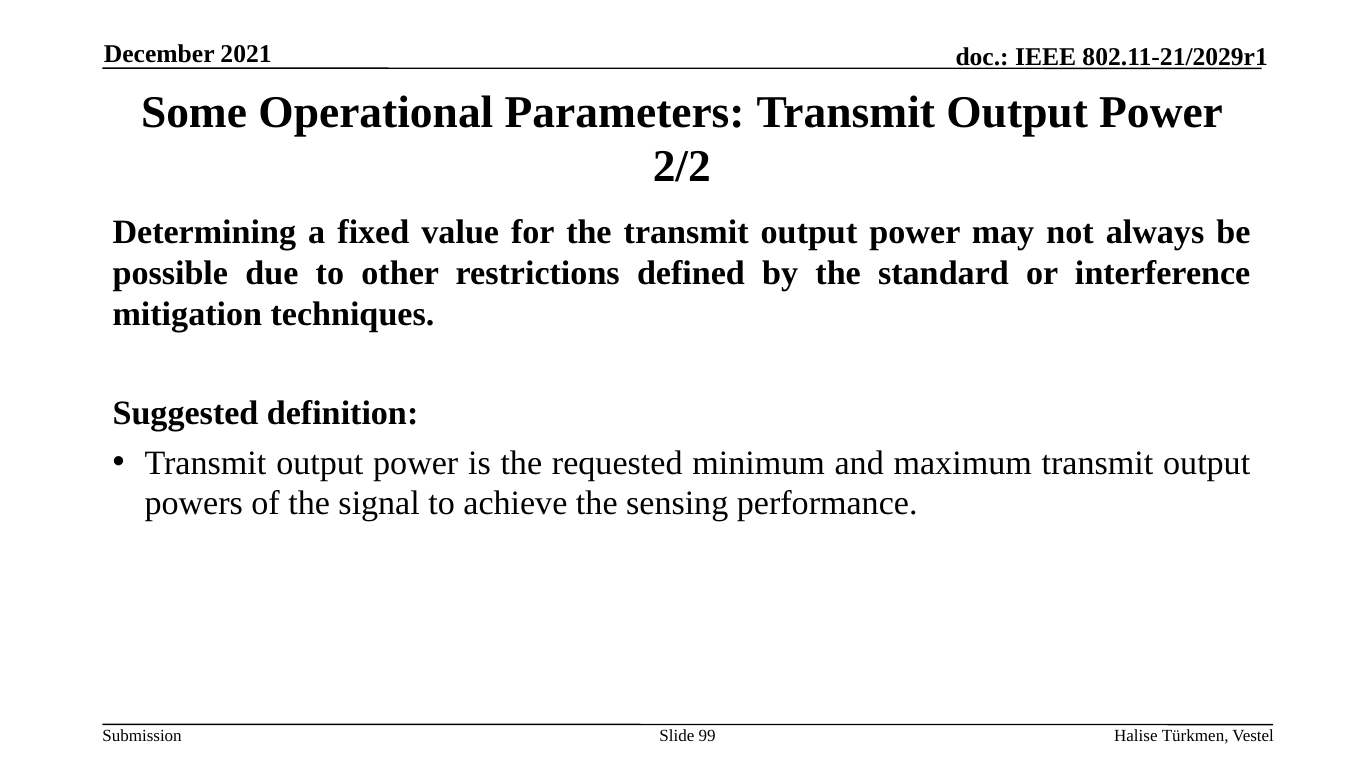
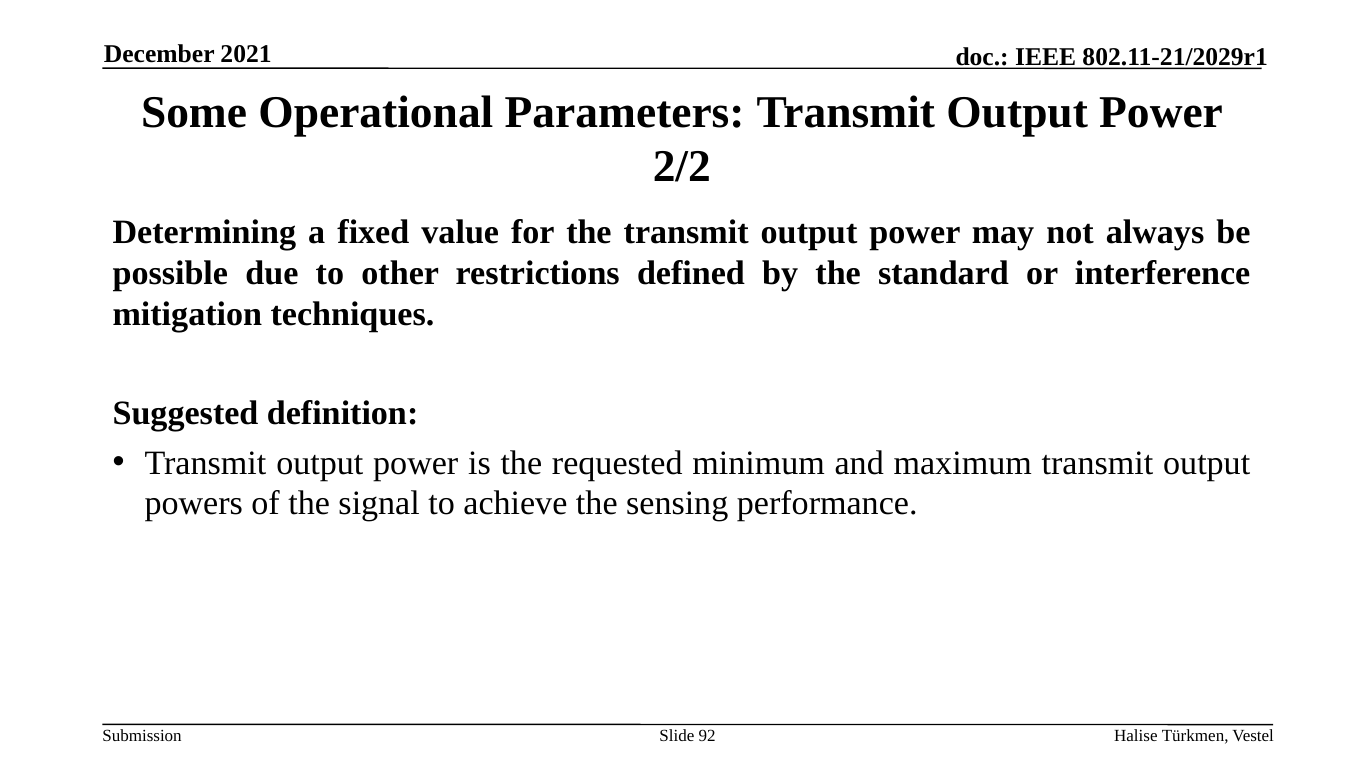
99: 99 -> 92 (707, 736)
